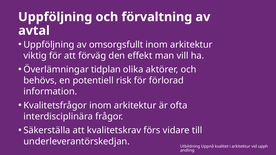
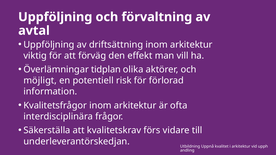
omsorgsfullt: omsorgsfullt -> driftsättning (116, 45)
behövs: behövs -> möjligt (40, 81)
